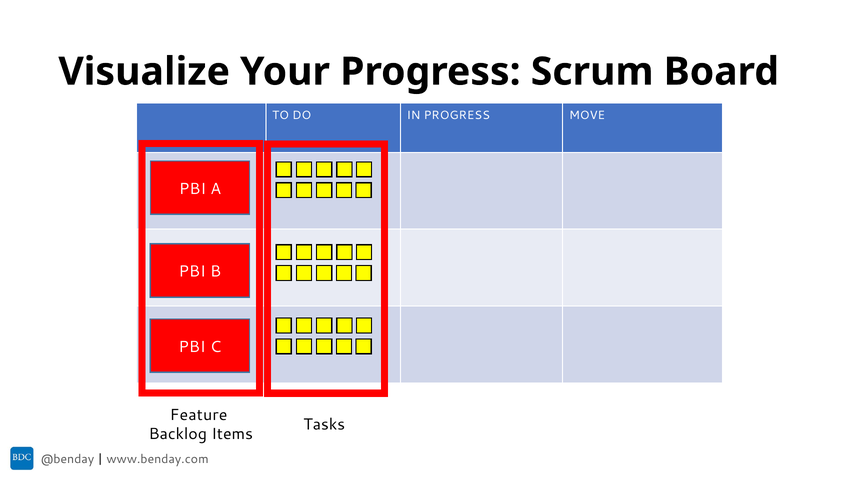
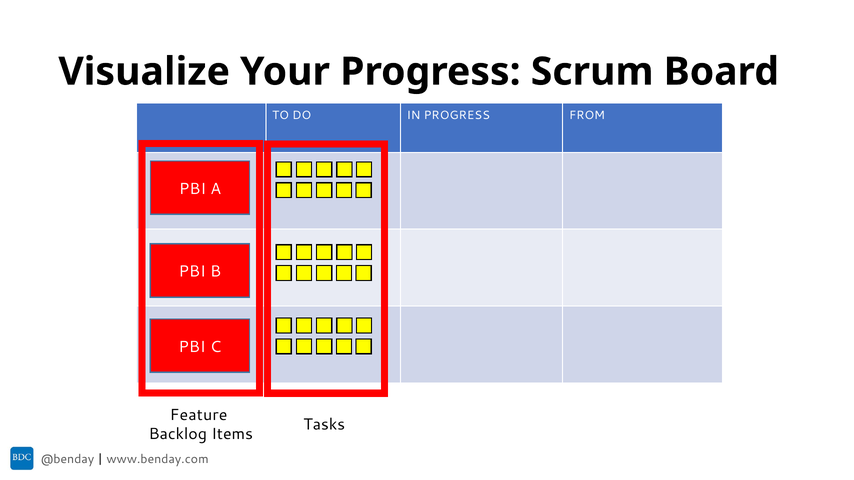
MOVE: MOVE -> FROM (587, 115)
